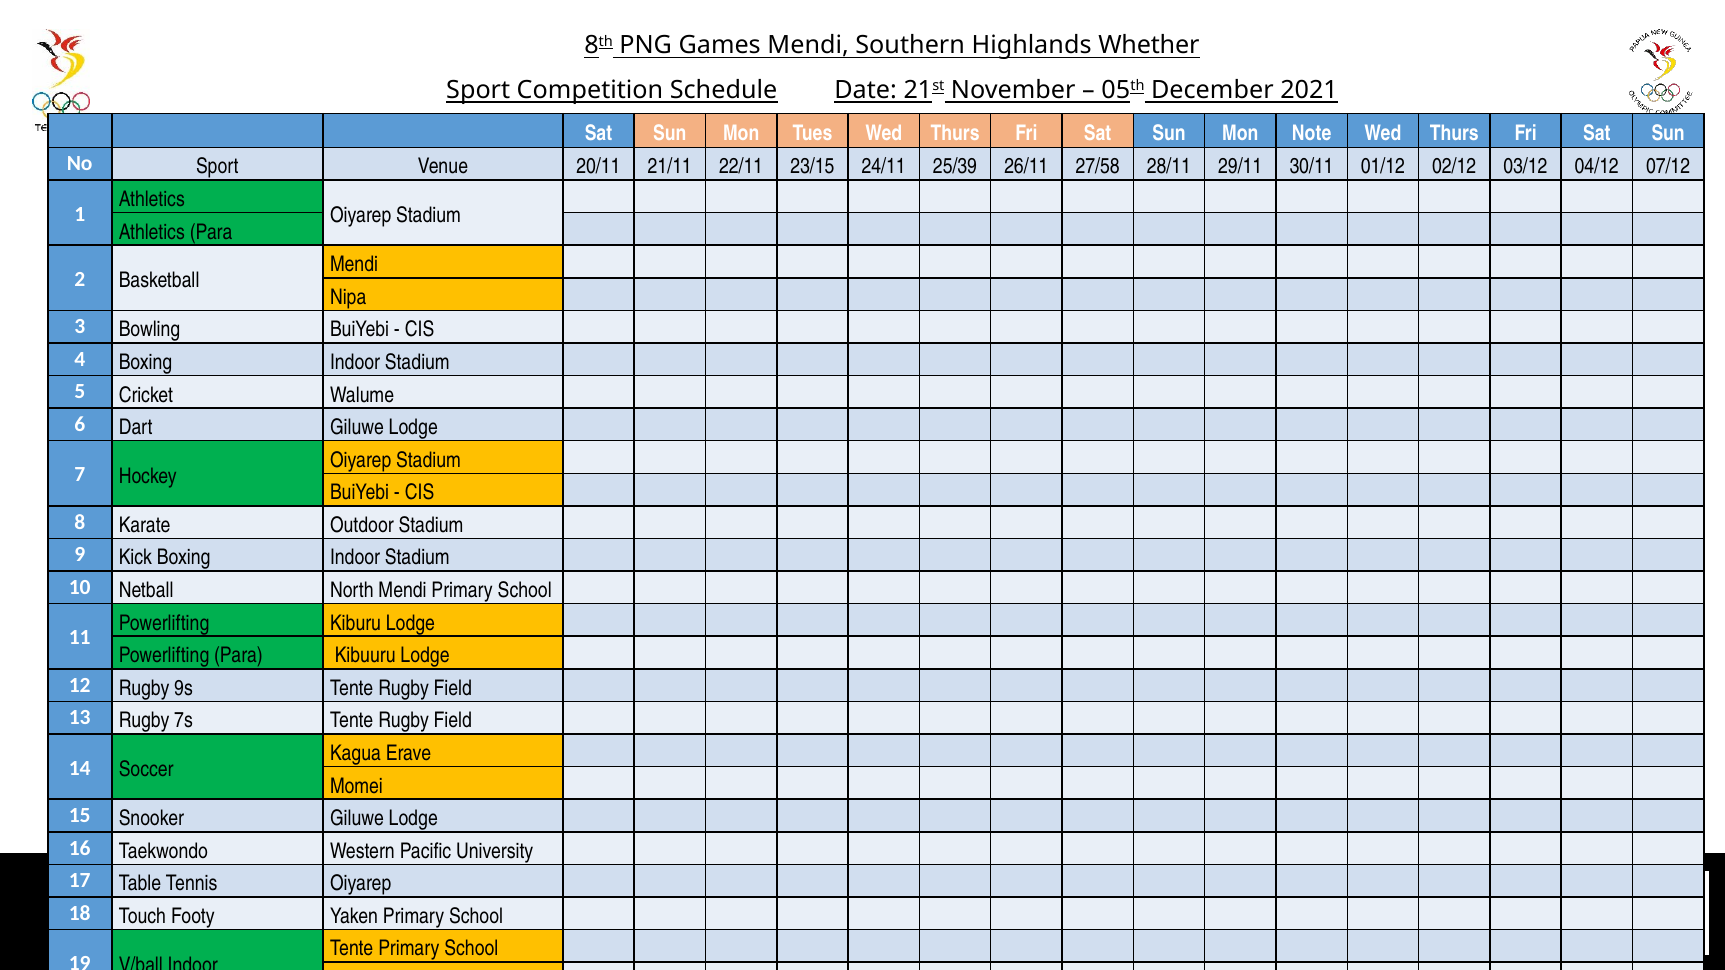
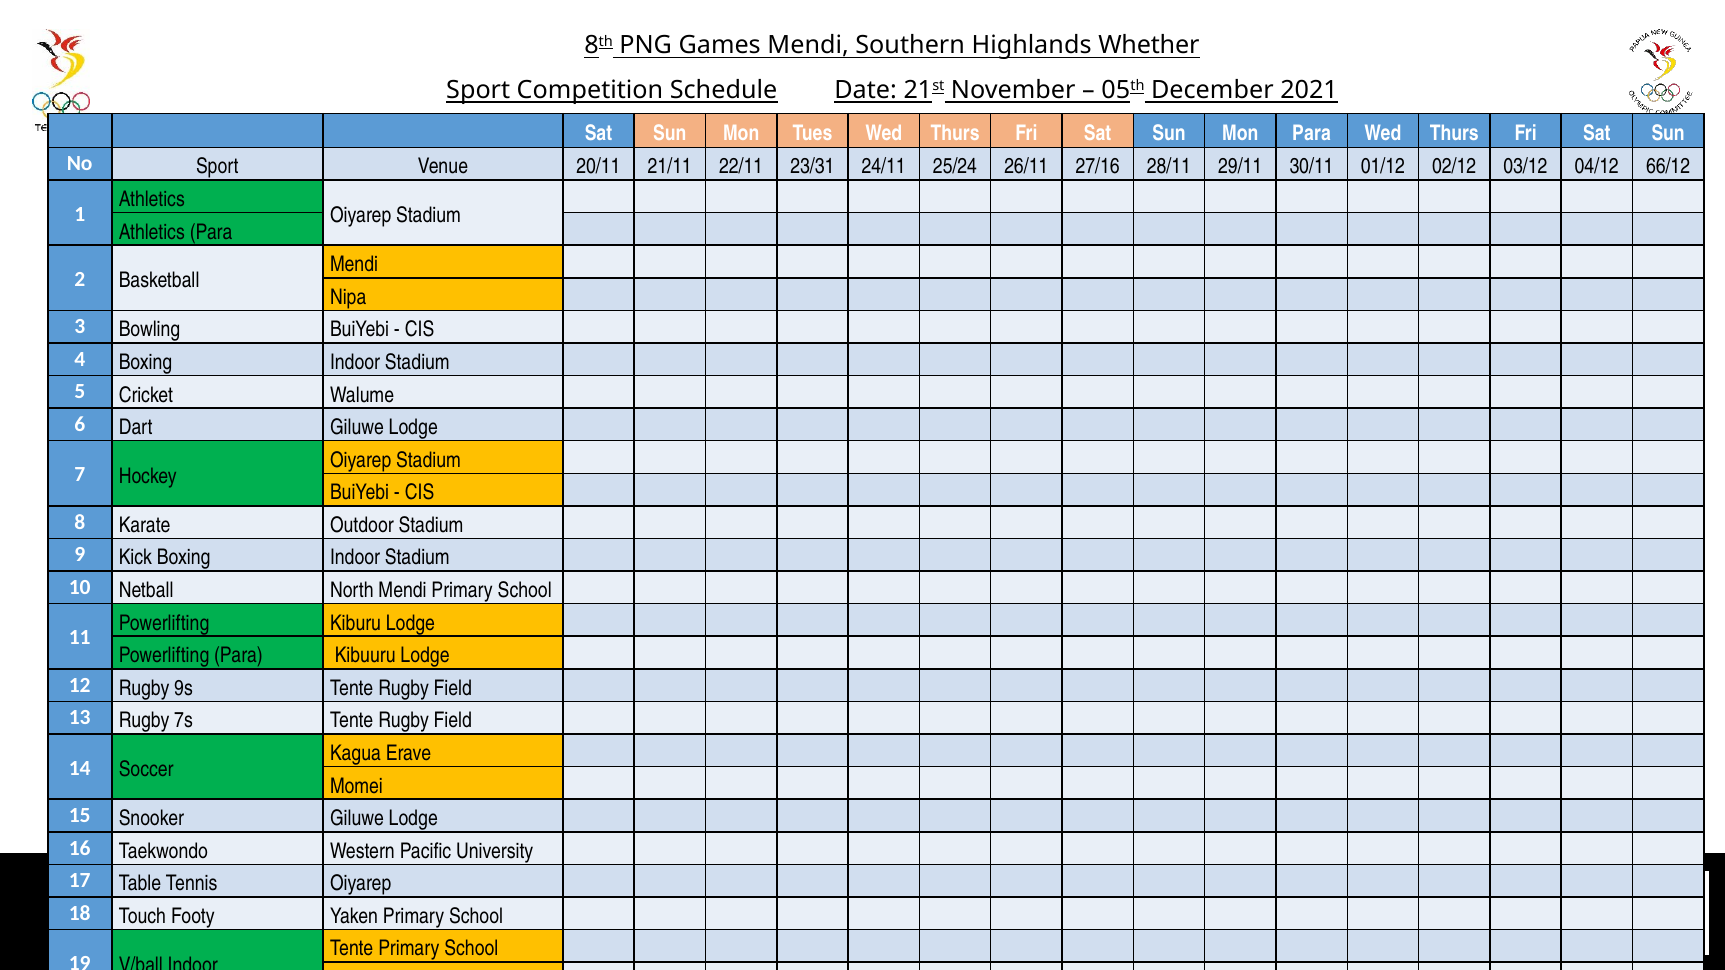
Mon Note: Note -> Para (1312, 134)
23/15: 23/15 -> 23/31 (812, 167)
25/39: 25/39 -> 25/24 (955, 167)
27/58: 27/58 -> 27/16 (1098, 167)
07/12: 07/12 -> 66/12 (1668, 167)
